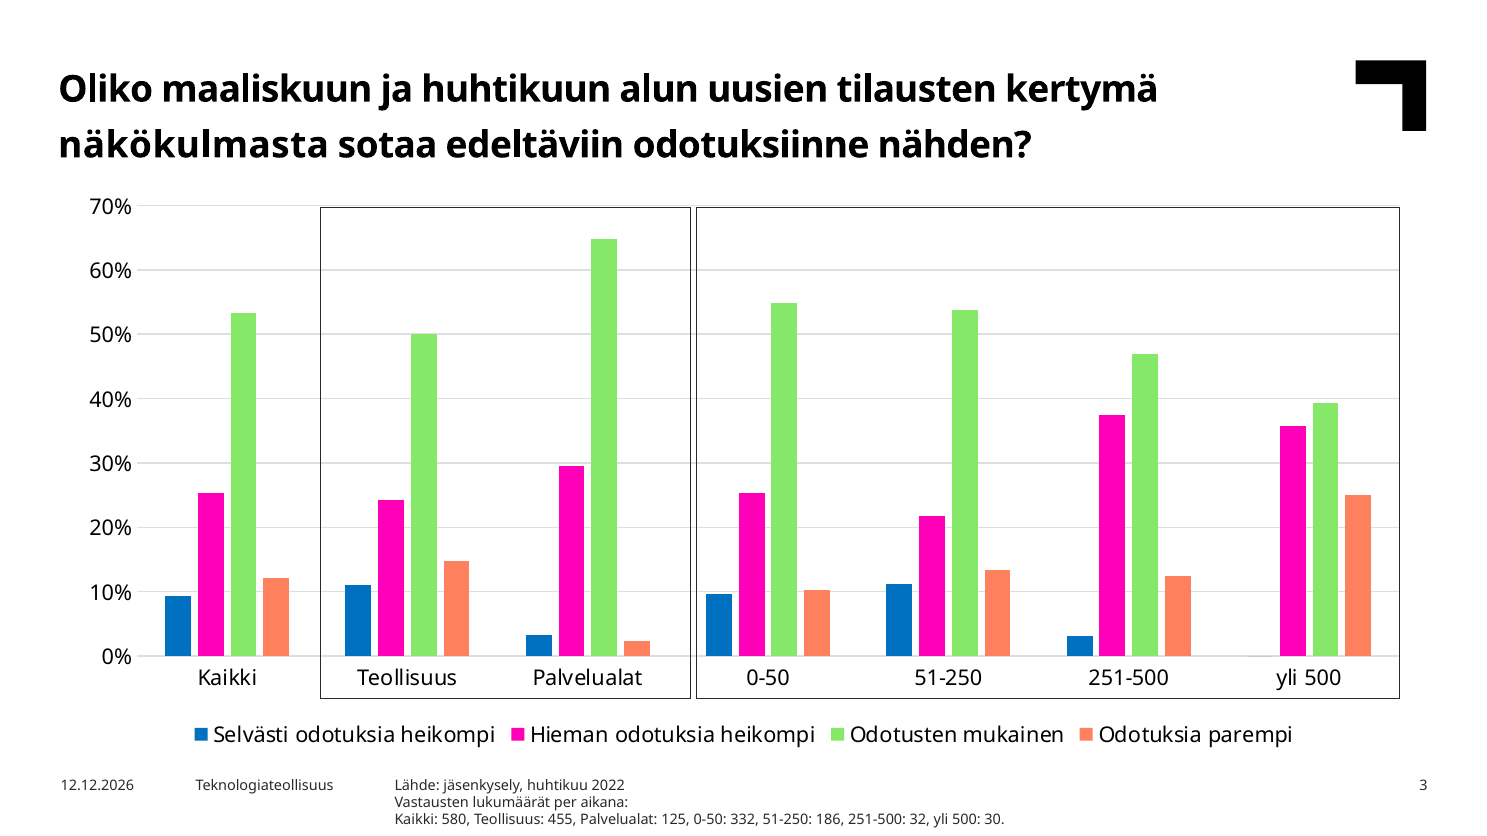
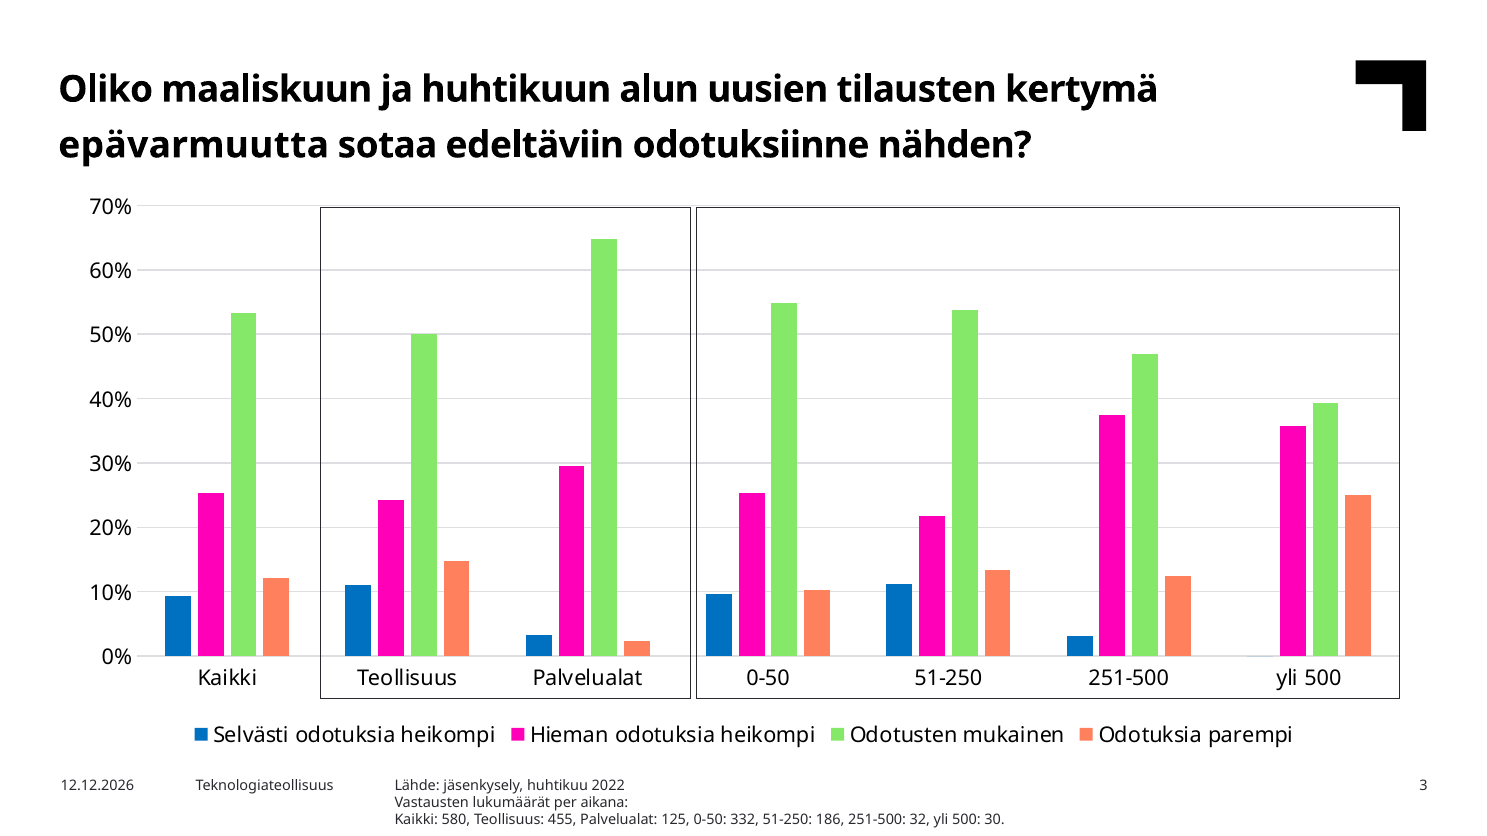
näkökulmasta: näkökulmasta -> epävarmuutta (194, 145)
